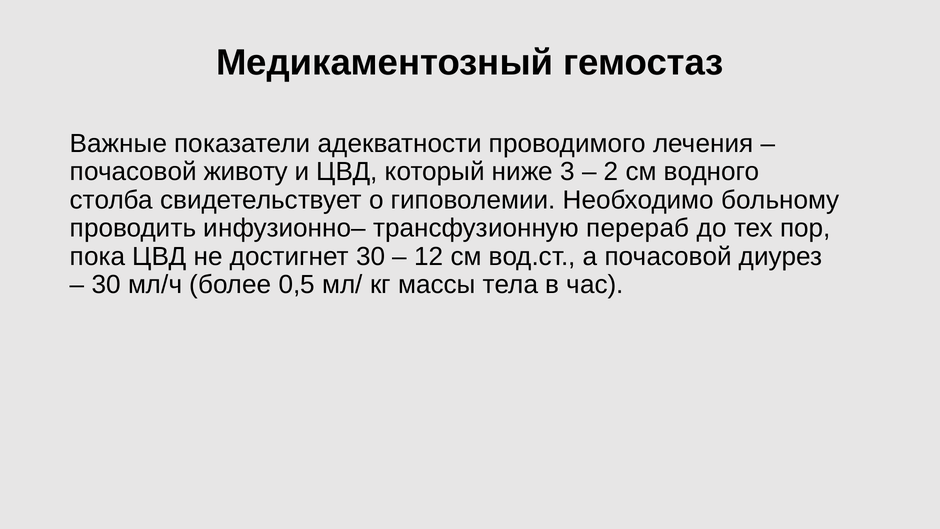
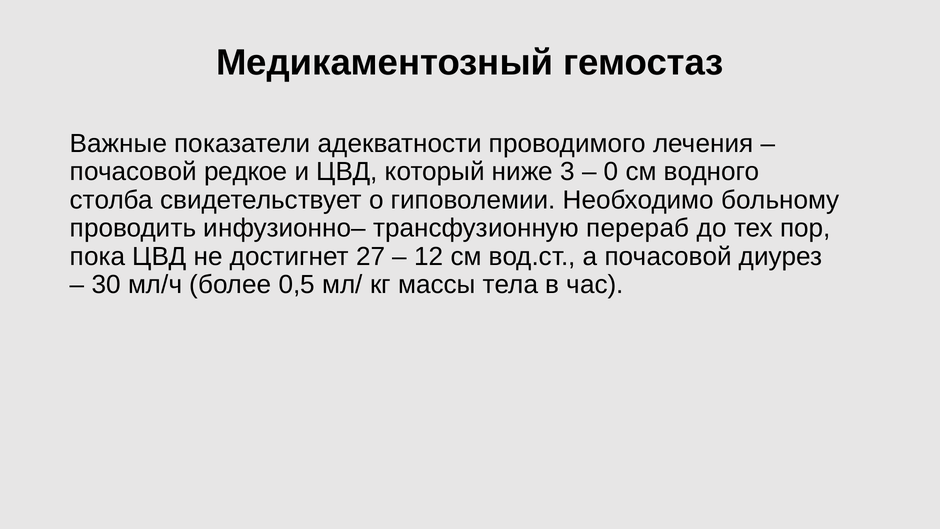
животу: животу -> редкое (246, 172)
2: 2 -> 0 (611, 172)
достигнет 30: 30 -> 27 (371, 256)
